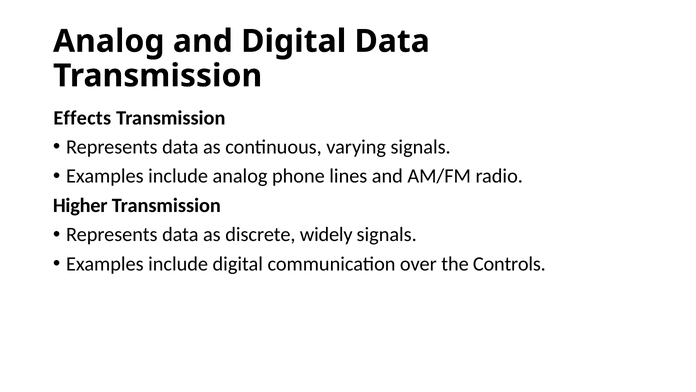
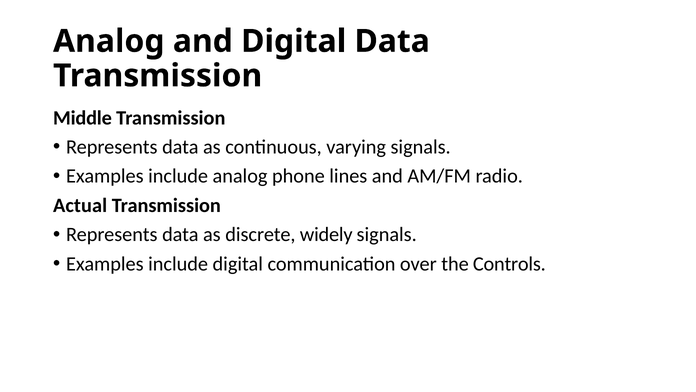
Effects: Effects -> Middle (82, 118)
Higher: Higher -> Actual (80, 205)
